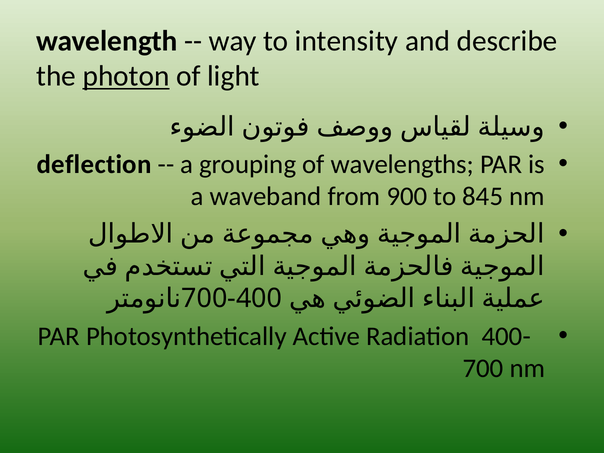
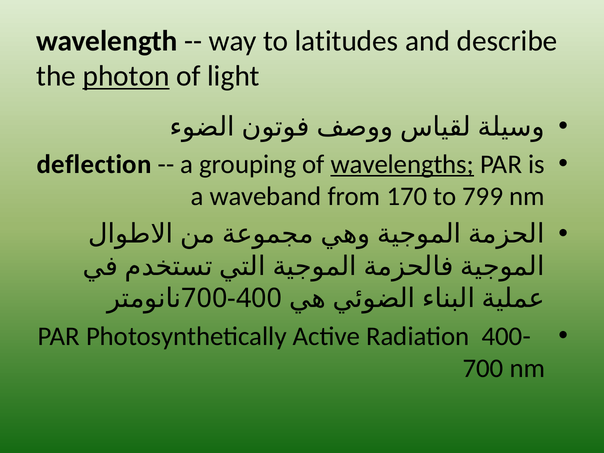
intensity: intensity -> latitudes (347, 41)
wavelengths underline: none -> present (402, 164)
900: 900 -> 170 (407, 197)
845: 845 -> 799 (483, 197)
